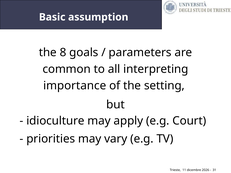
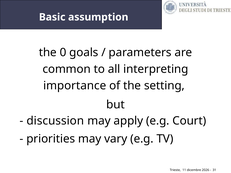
8: 8 -> 0 (63, 53)
idioculture: idioculture -> discussion (55, 121)
